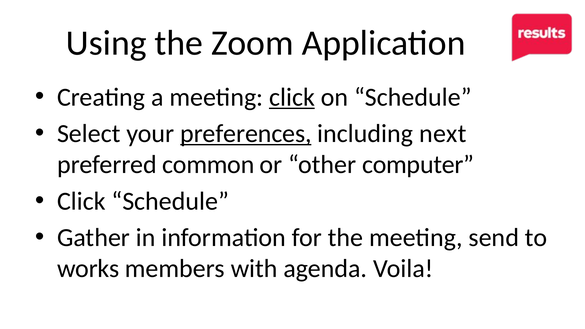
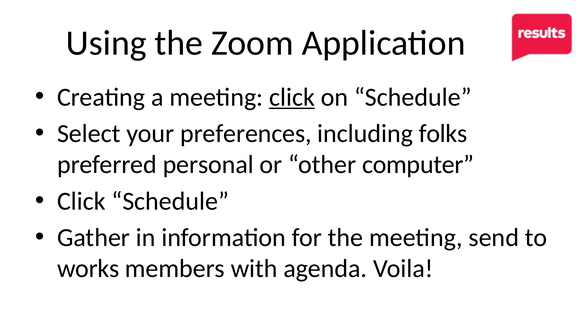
preferences underline: present -> none (246, 134)
next: next -> folks (443, 134)
common: common -> personal (208, 165)
